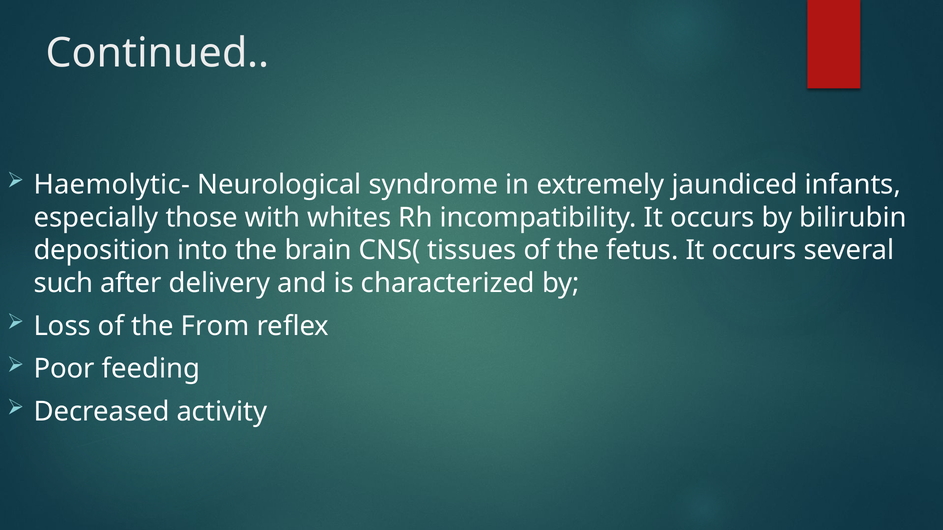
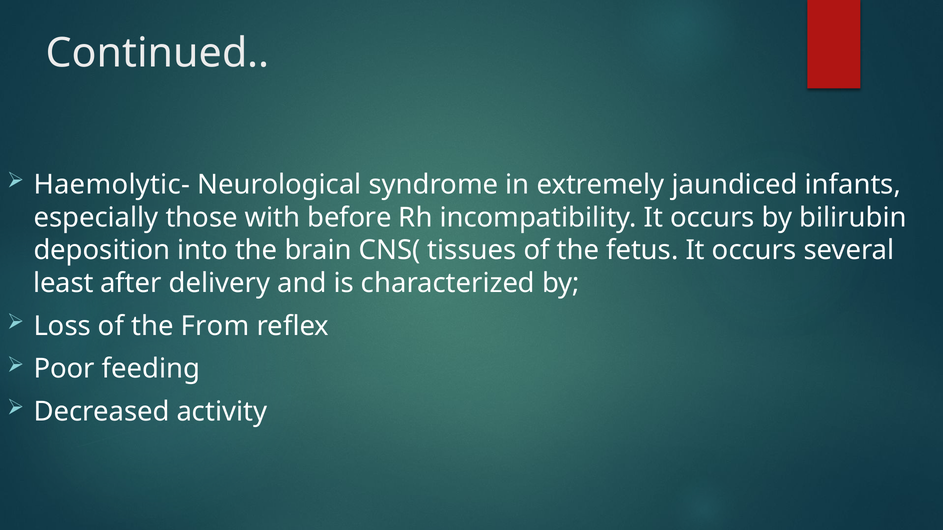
whites: whites -> before (350, 218)
such: such -> least (63, 284)
